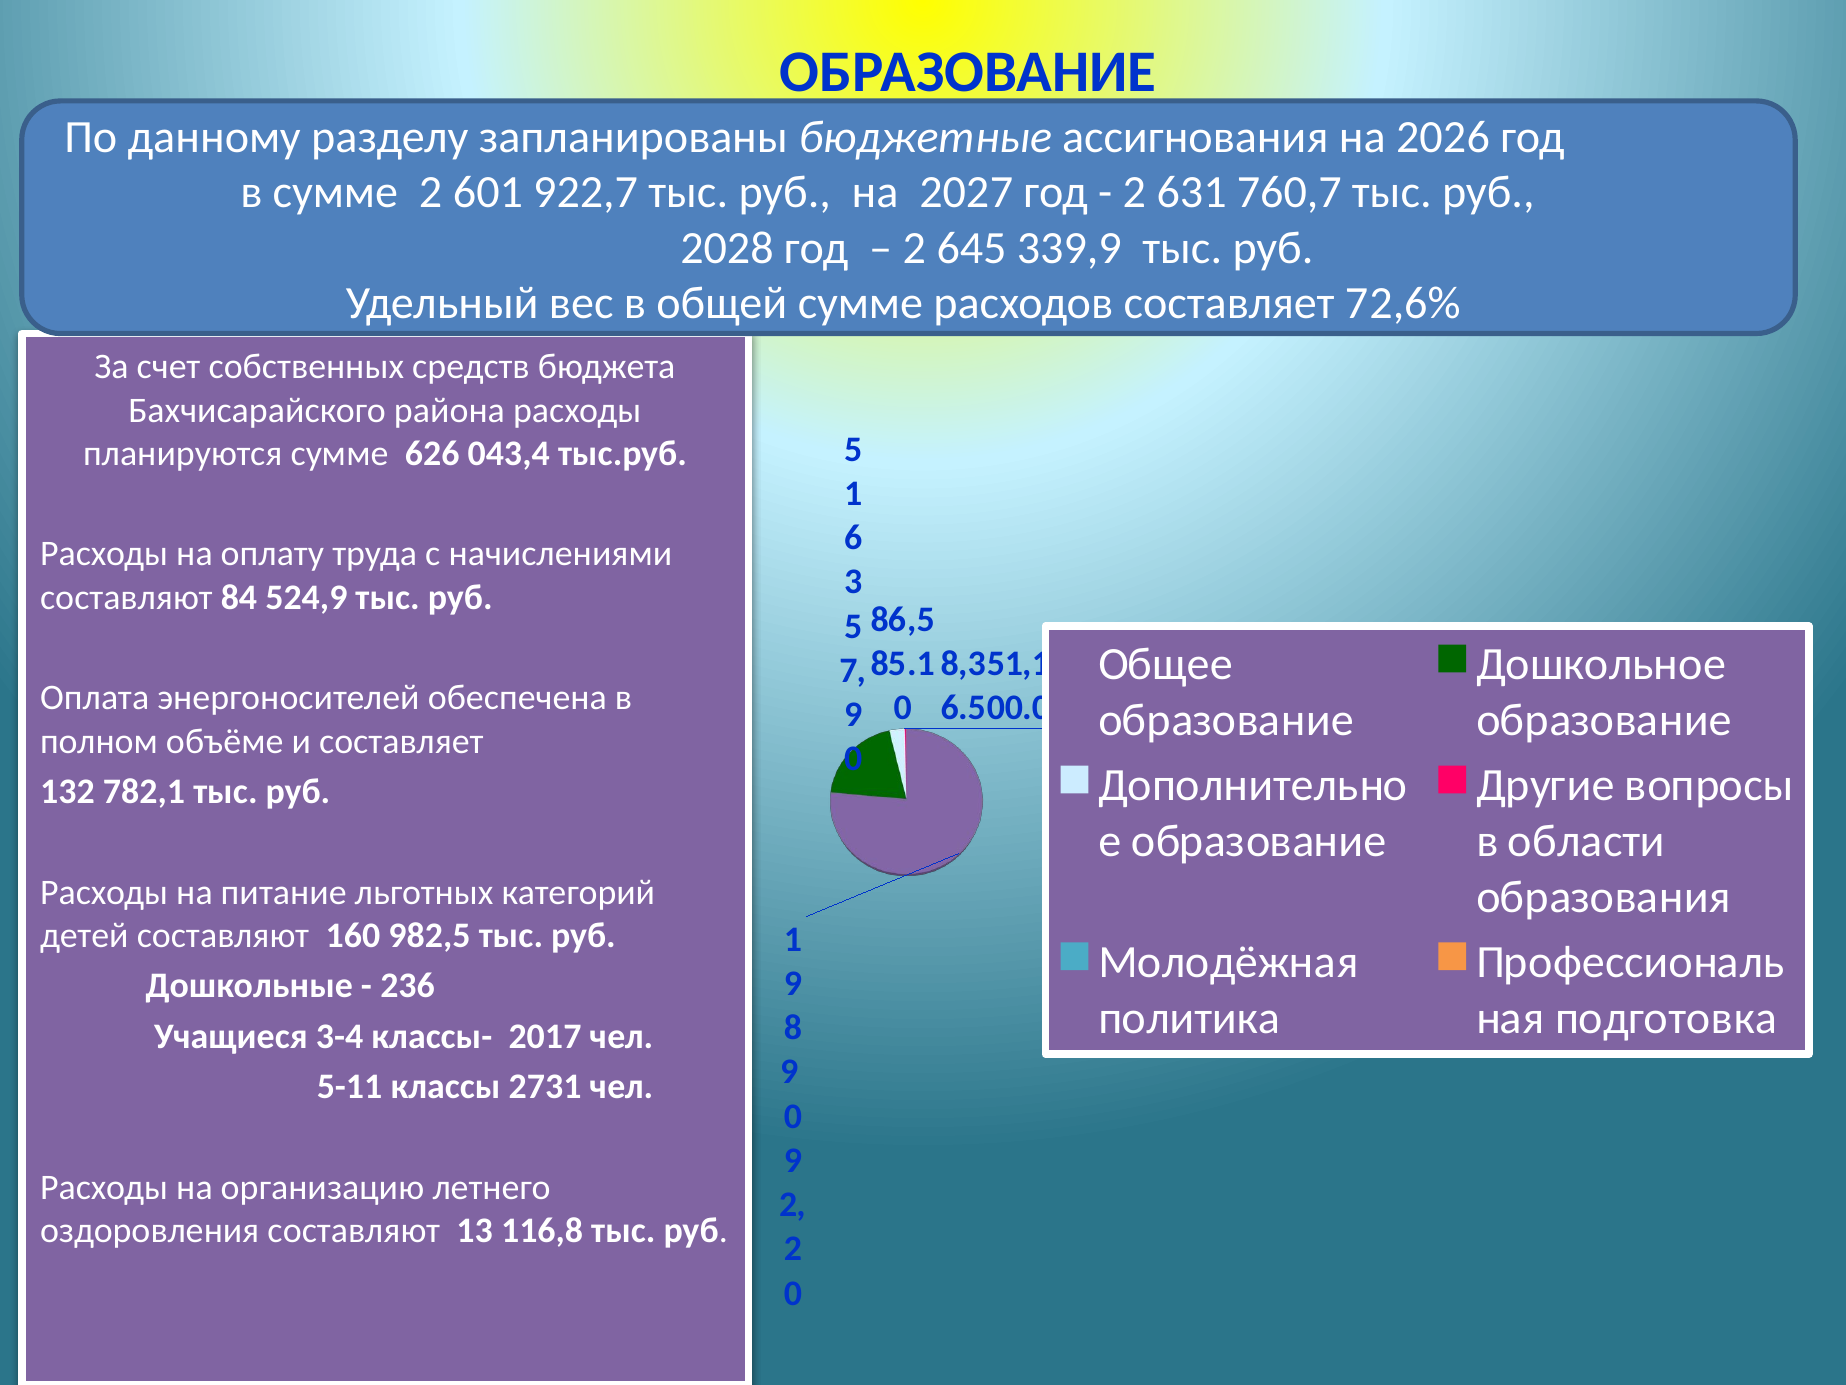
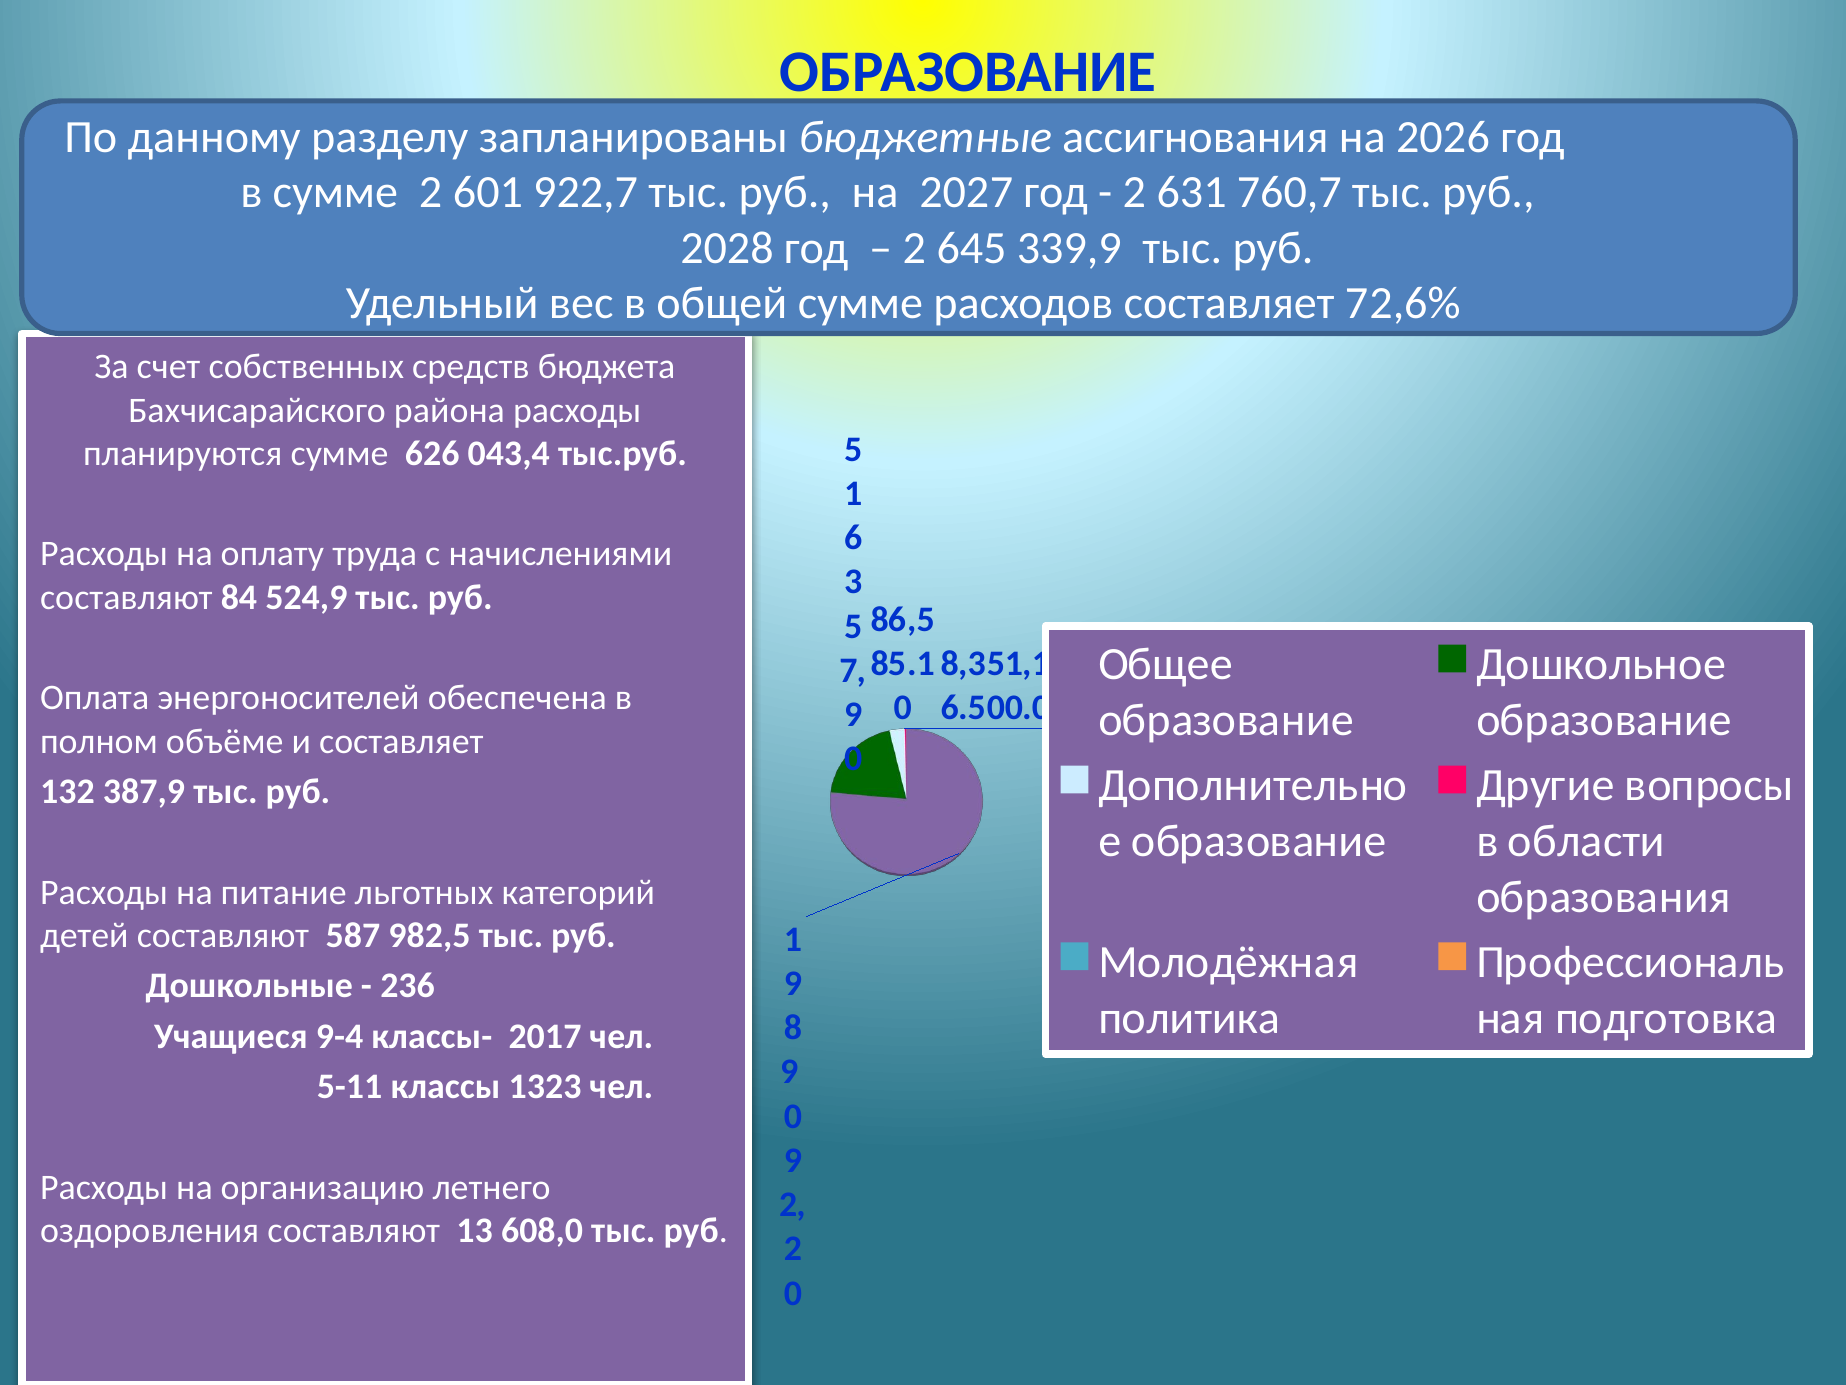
782,1: 782,1 -> 387,9 (144, 791)
160: 160 -> 587 (353, 935)
3-4: 3-4 -> 9-4 (340, 1036)
2731: 2731 -> 1323 (545, 1086)
116,8: 116,8 -> 608,0 (542, 1230)
